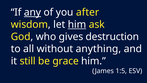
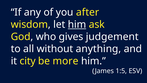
any underline: present -> none (32, 12)
destruction: destruction -> judgement (112, 37)
still: still -> city (28, 61)
grace: grace -> more (66, 61)
